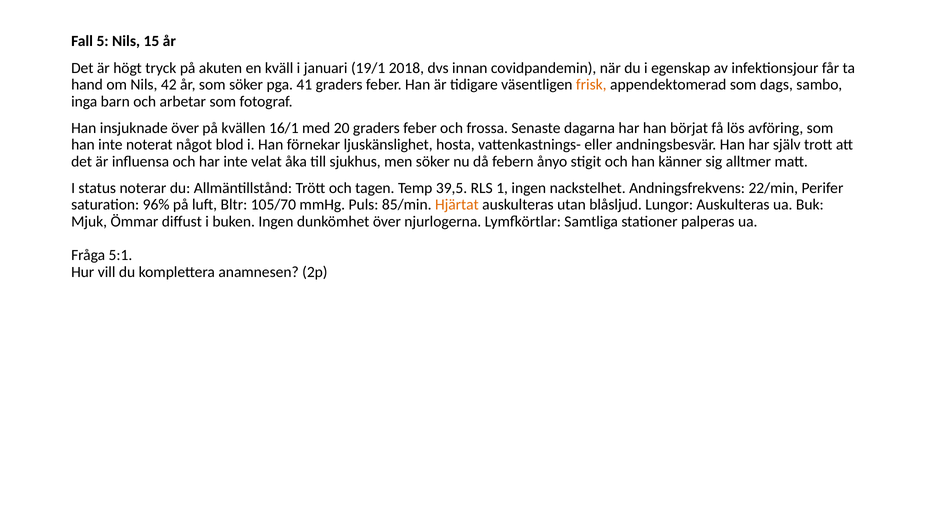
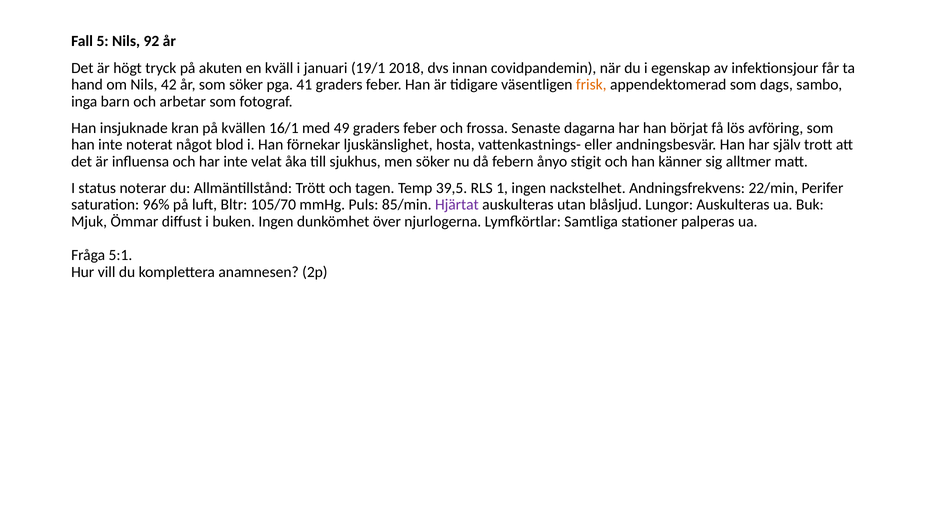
15: 15 -> 92 (151, 41)
insjuknade över: över -> kran (185, 128)
20: 20 -> 49 (342, 128)
Hjärtat colour: orange -> purple (457, 205)
